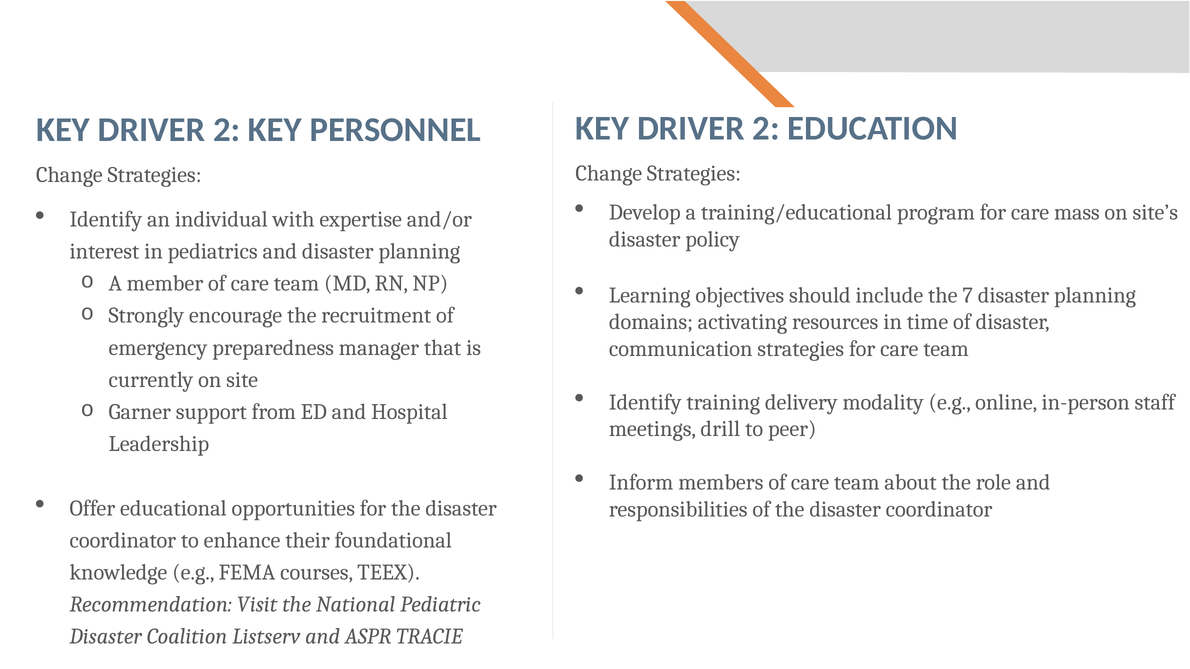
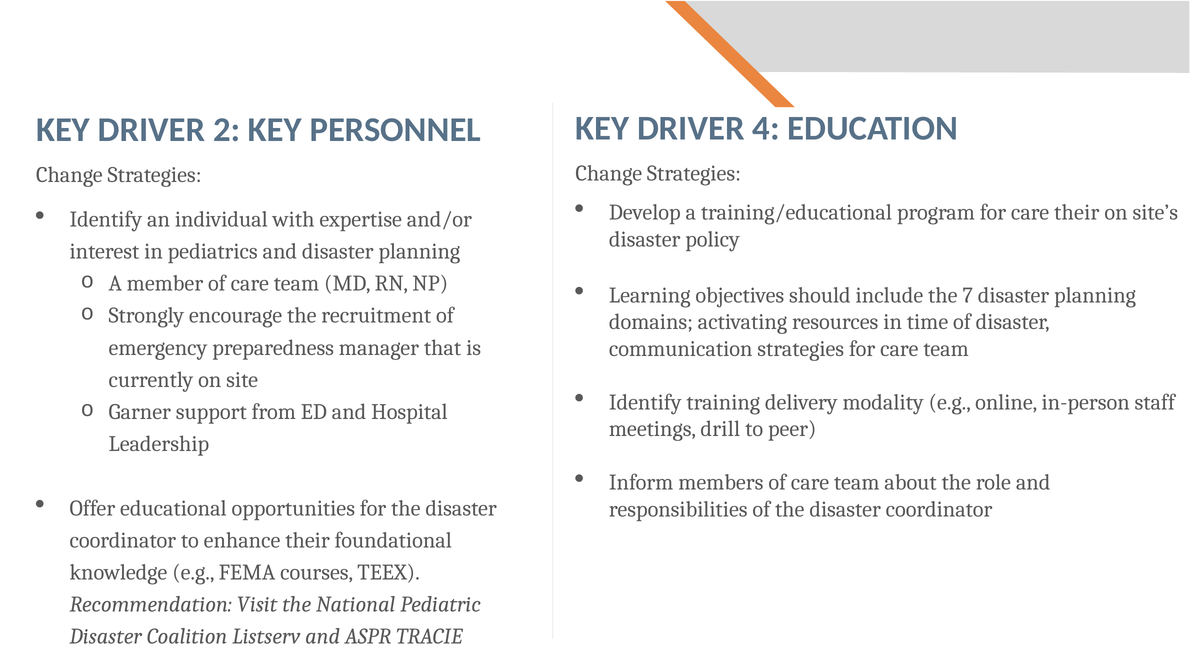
2: 2 -> 4 (766, 128)
care mass: mass -> their (1077, 213)
